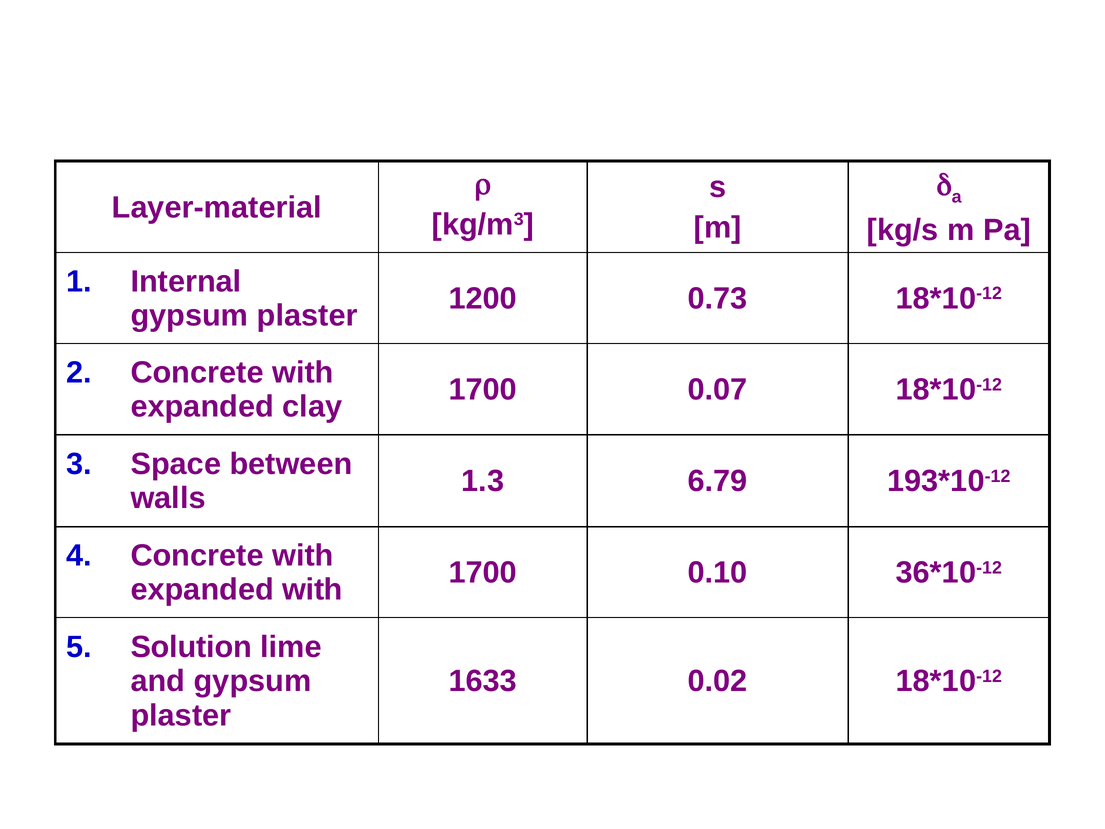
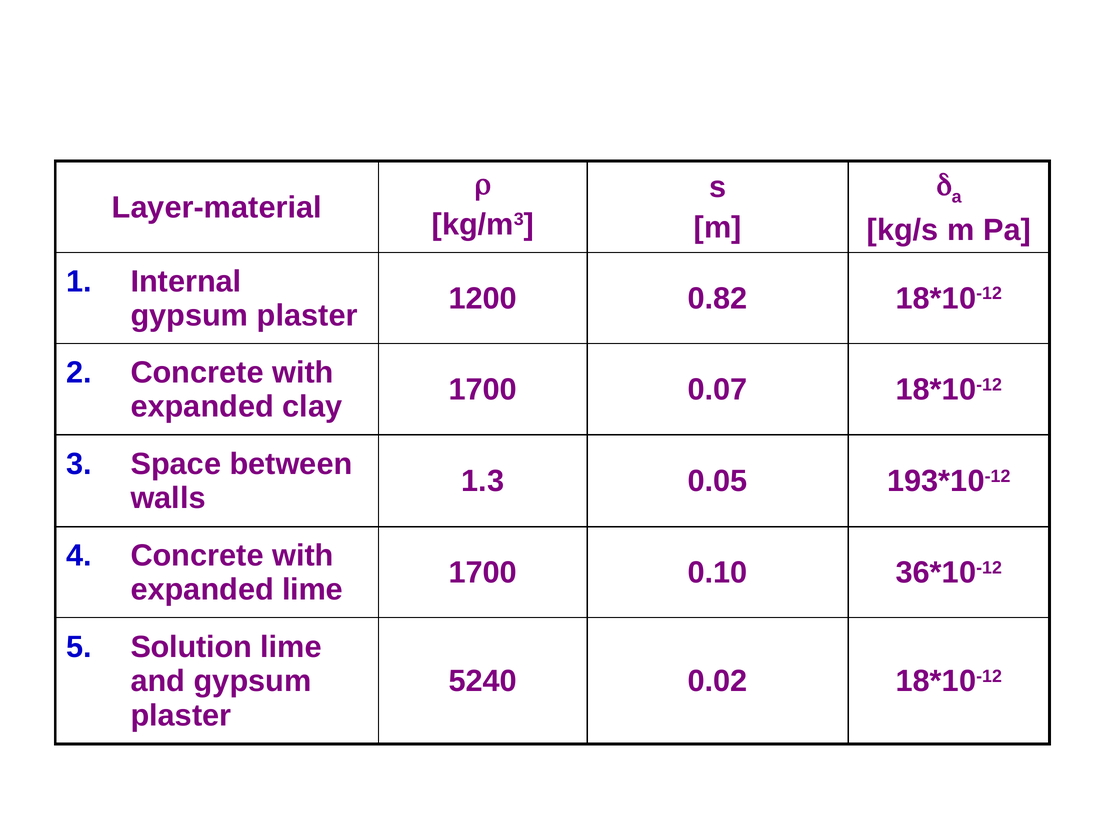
0.73: 0.73 -> 0.82 (718, 298)
6.79: 6.79 -> 0.05 (718, 481)
expanded with: with -> lime (312, 590)
1633: 1633 -> 5240 (483, 681)
